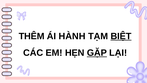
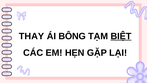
THÊM: THÊM -> THAY (31, 36)
HÀNH: HÀNH -> BÔNG (72, 36)
GẶP underline: present -> none (97, 53)
